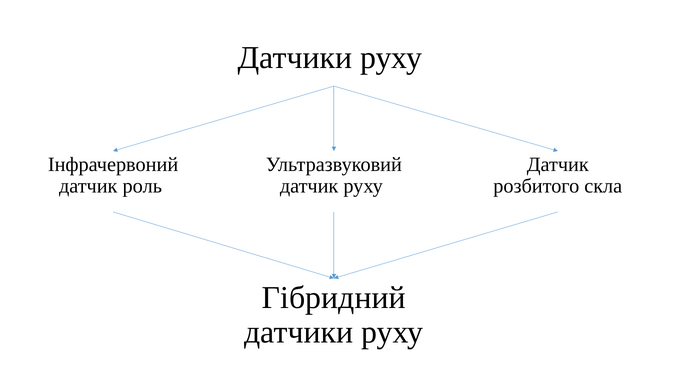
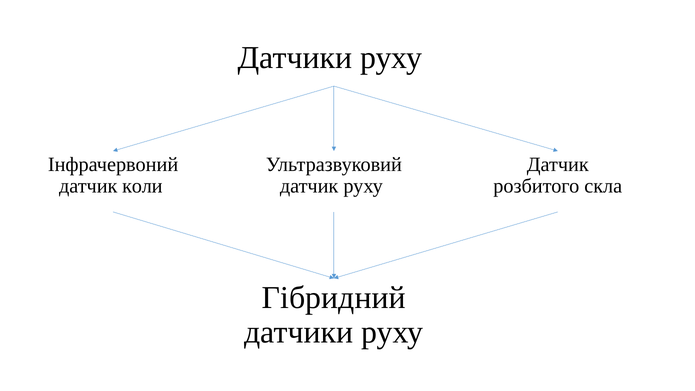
роль: роль -> коли (142, 186)
